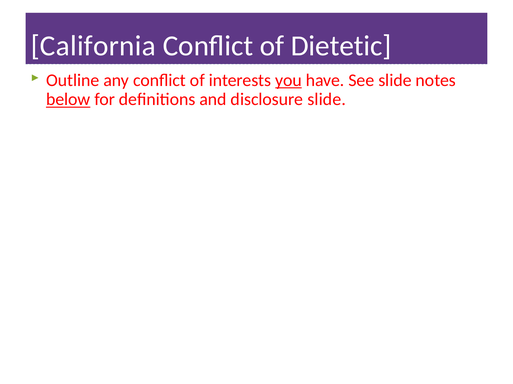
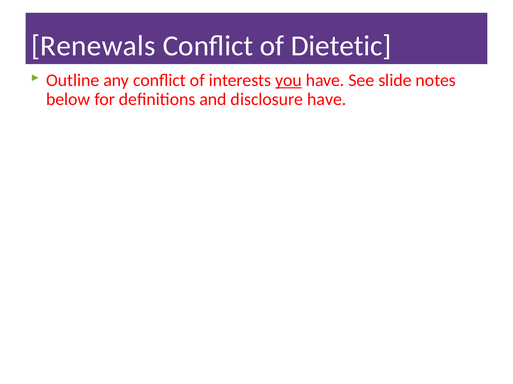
California: California -> Renewals (93, 46)
below underline: present -> none (68, 100)
disclosure slide: slide -> have (327, 100)
